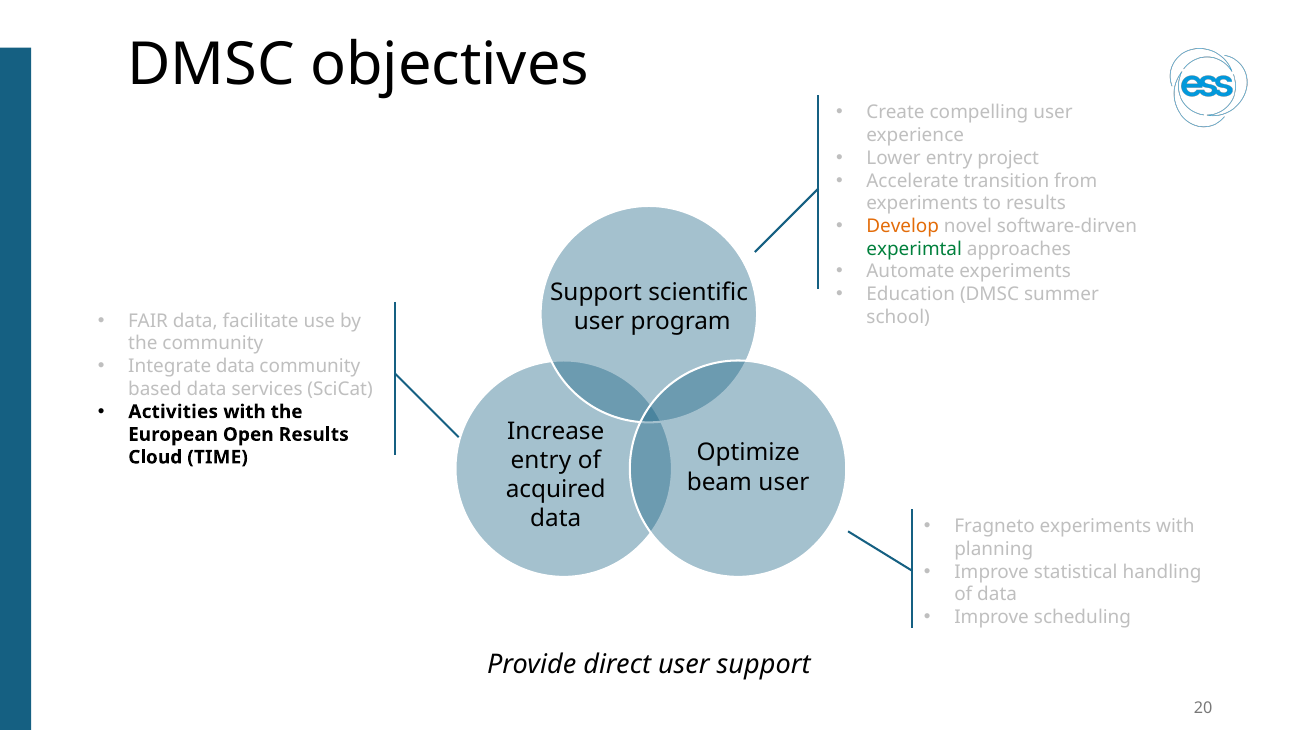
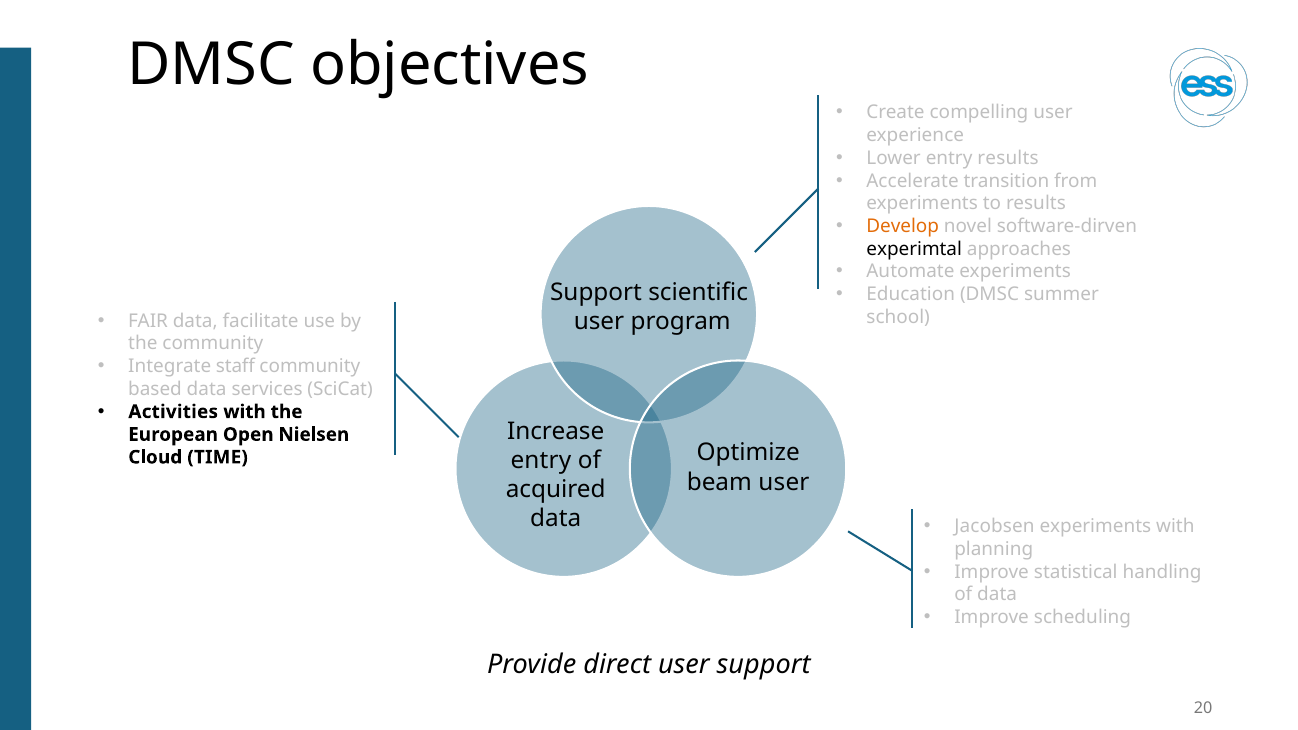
entry project: project -> results (1008, 158)
experimtal colour: green -> black (914, 249)
Integrate data: data -> staff (235, 366)
Open Results: Results -> Nielsen (314, 435)
Fragneto: Fragneto -> Jacobsen (994, 526)
